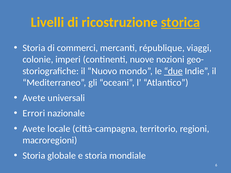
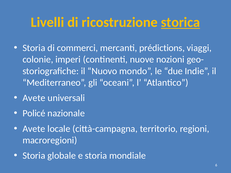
république: république -> prédictions (162, 48)
due underline: present -> none (173, 71)
Errori: Errori -> Policé (34, 113)
